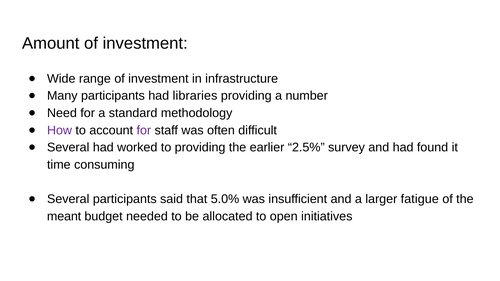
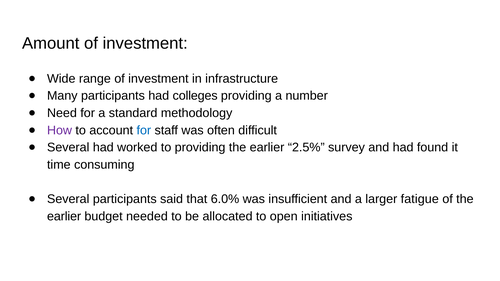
libraries: libraries -> colleges (195, 96)
for colour: purple -> blue (144, 130)
5.0%: 5.0% -> 6.0% (225, 199)
meant: meant -> earlier (64, 217)
